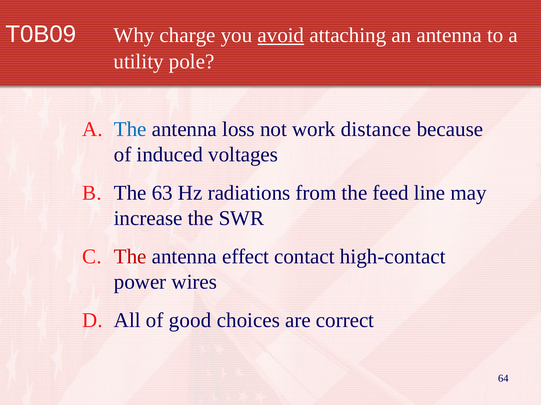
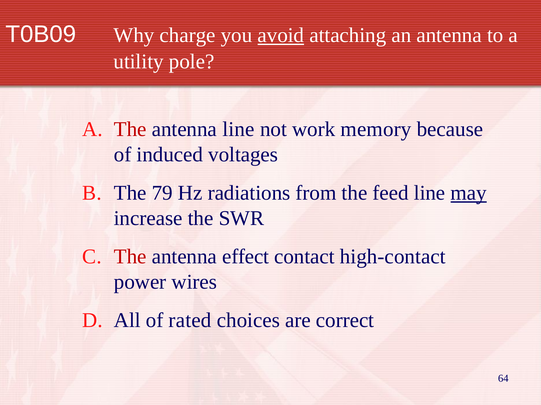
The colour: blue -> red (130, 130)
antenna loss: loss -> line (238, 130)
distance: distance -> memory (376, 130)
63: 63 -> 79 (162, 193)
may underline: none -> present (469, 193)
good: good -> rated (190, 321)
